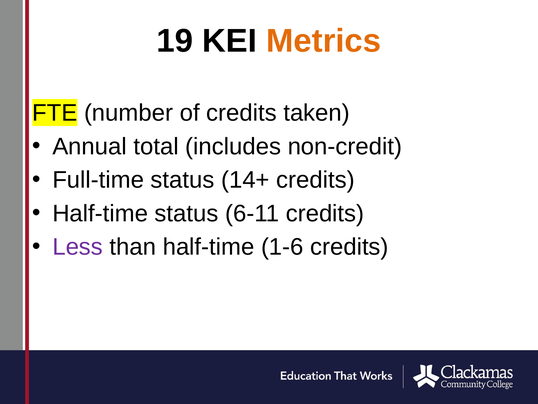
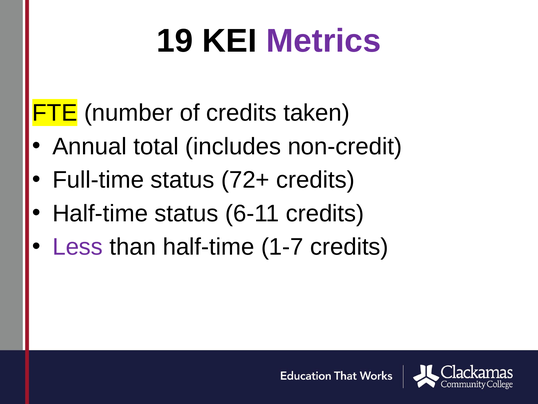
Metrics colour: orange -> purple (324, 41)
14+: 14+ -> 72+ (245, 180)
1-6: 1-6 -> 1-7 (282, 247)
